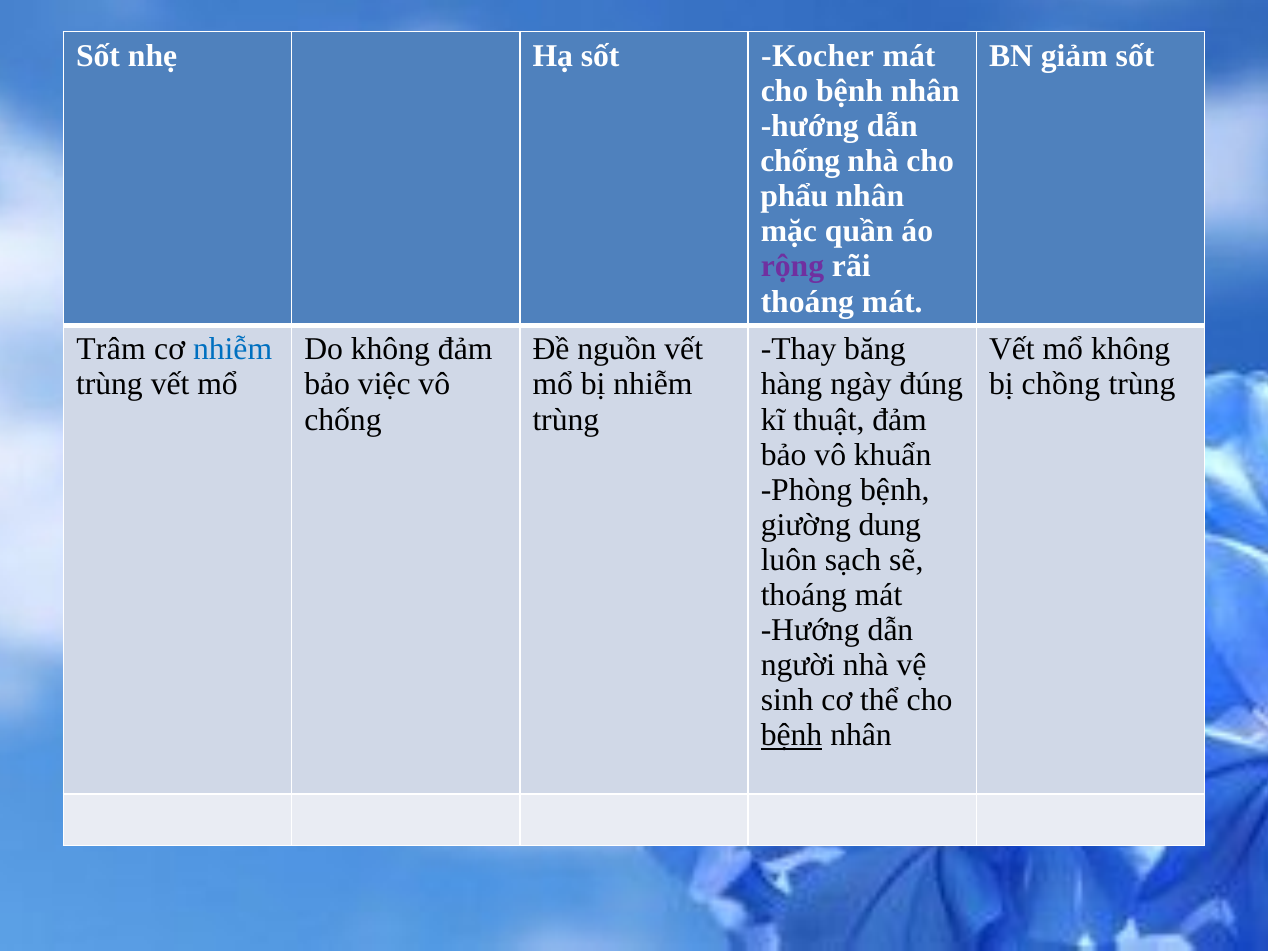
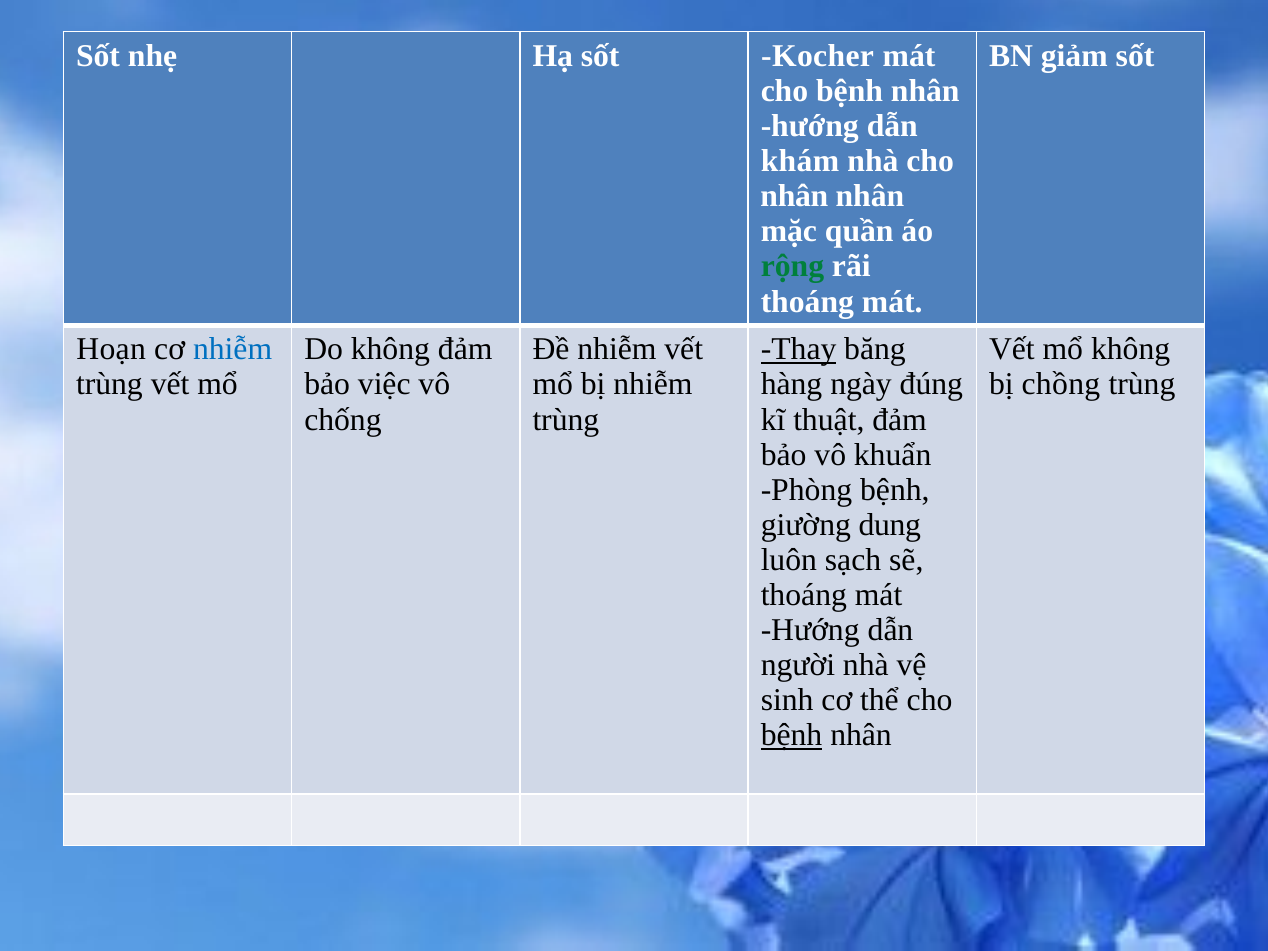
chống: chống -> khám (800, 161)
phẩu: phẩu -> nhân (794, 196)
rộng colour: purple -> green (792, 266)
Trâm: Trâm -> Hoạn (111, 349)
Đề nguồn: nguồn -> nhiễm (617, 349)
Thay underline: none -> present (799, 349)
